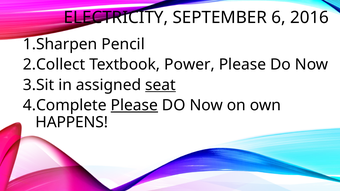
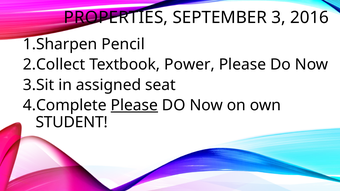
ELECTRICITY: ELECTRICITY -> PROPERTIES (116, 17)
6: 6 -> 3 (279, 17)
seat underline: present -> none (161, 85)
HAPPENS: HAPPENS -> STUDENT (72, 122)
